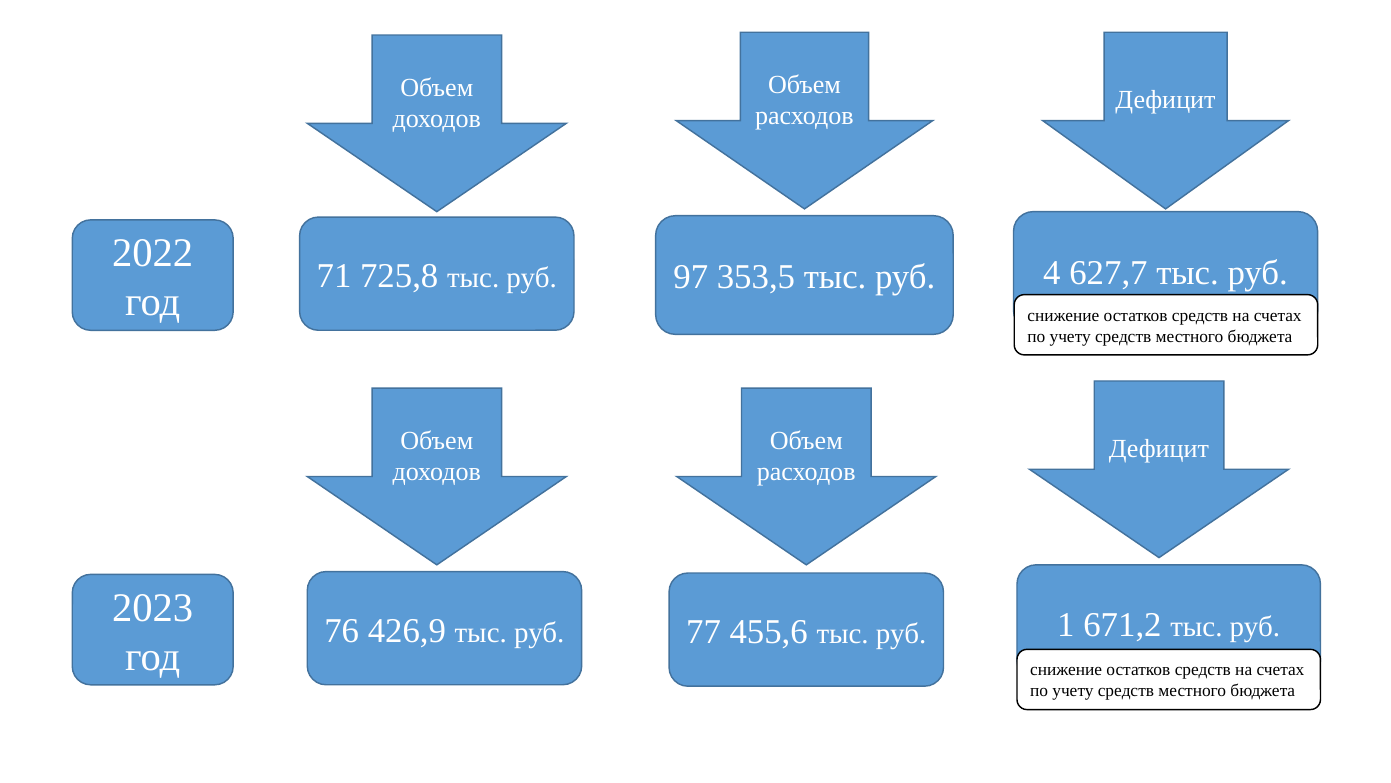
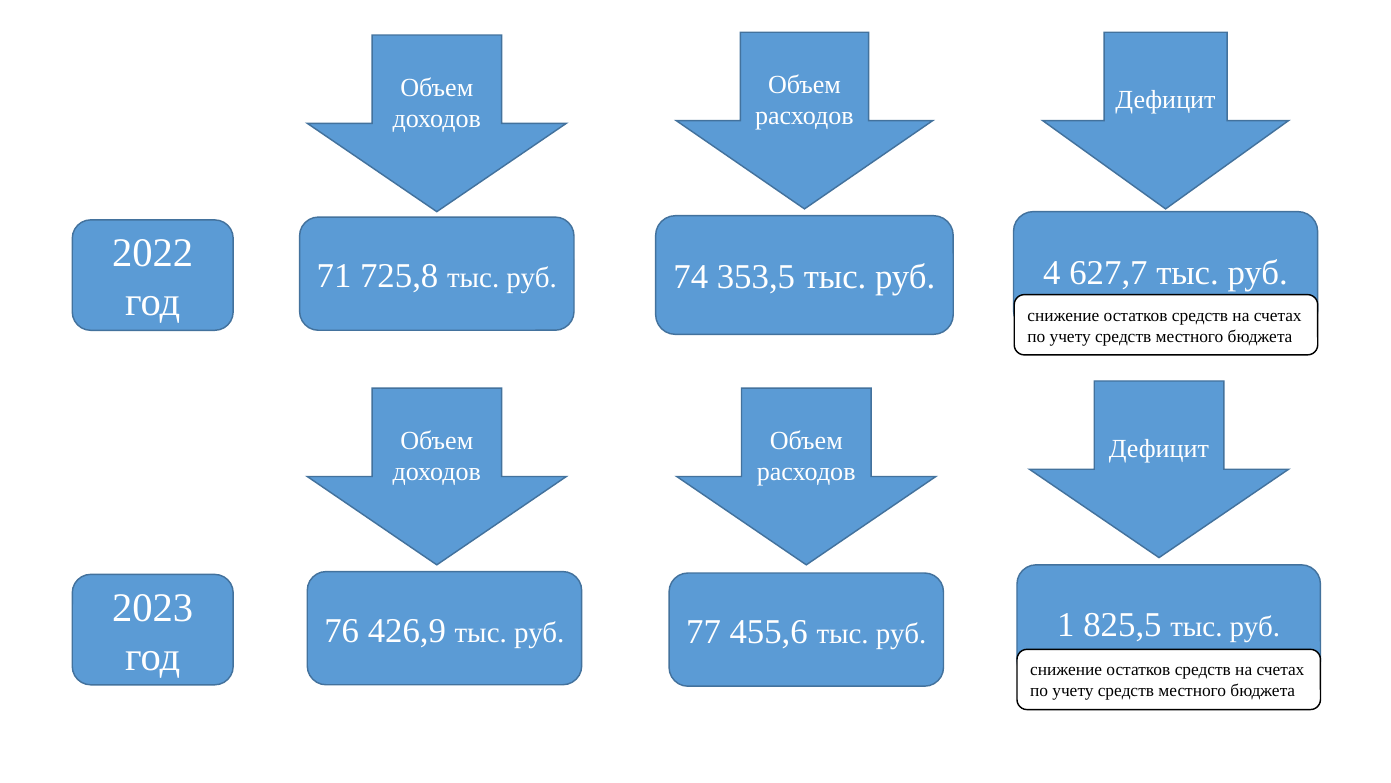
97: 97 -> 74 (691, 277)
671,2: 671,2 -> 825,5 (1122, 624)
